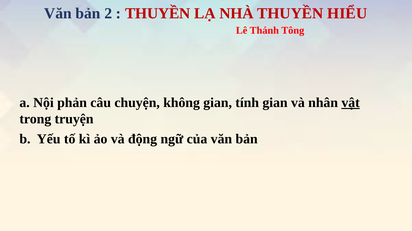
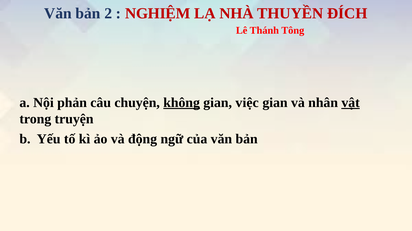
THUYỀN: THUYỀN -> NGHIỆM (158, 13)
HIỂU: HIỂU -> ĐÍCH (347, 13)
không underline: none -> present (182, 103)
tính: tính -> việc (247, 103)
